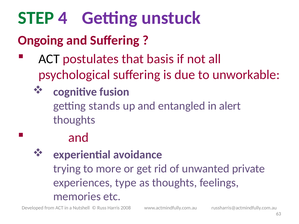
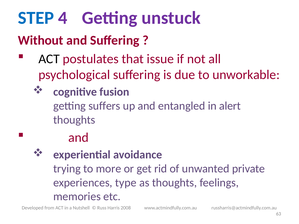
STEP colour: green -> blue (36, 18)
Ongoing: Ongoing -> Without (41, 40)
basis: basis -> issue (160, 59)
stands: stands -> suffers (104, 106)
